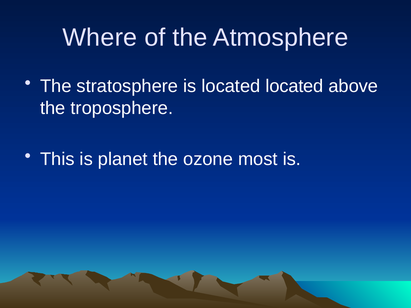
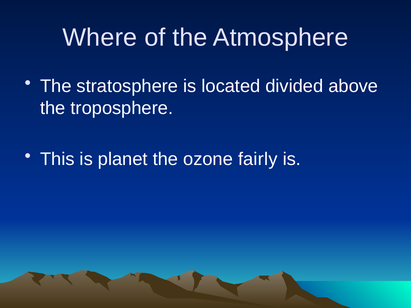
located located: located -> divided (294, 86)
most: most -> fairly (258, 159)
